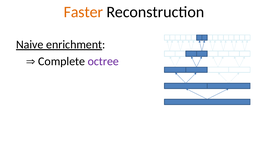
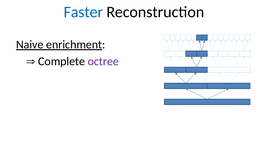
Faster colour: orange -> blue (83, 12)
